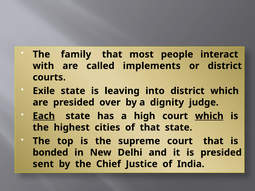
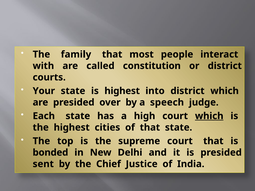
implements: implements -> constitution (152, 66)
Exile: Exile -> Your (44, 91)
is leaving: leaving -> highest (122, 91)
dignity: dignity -> speech (167, 102)
Each underline: present -> none (44, 116)
